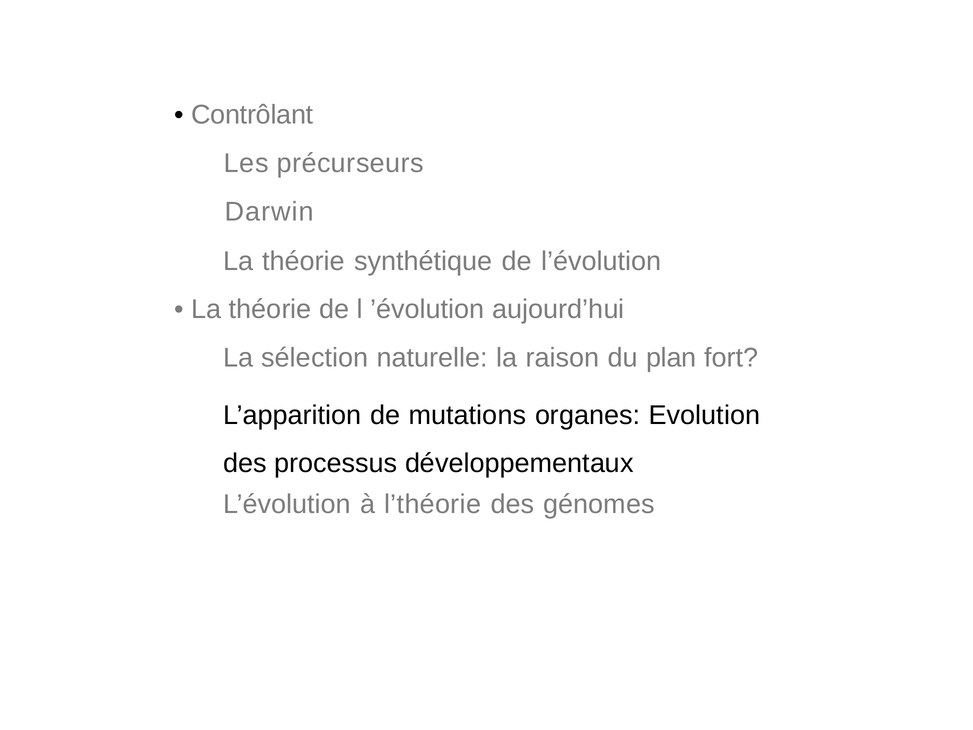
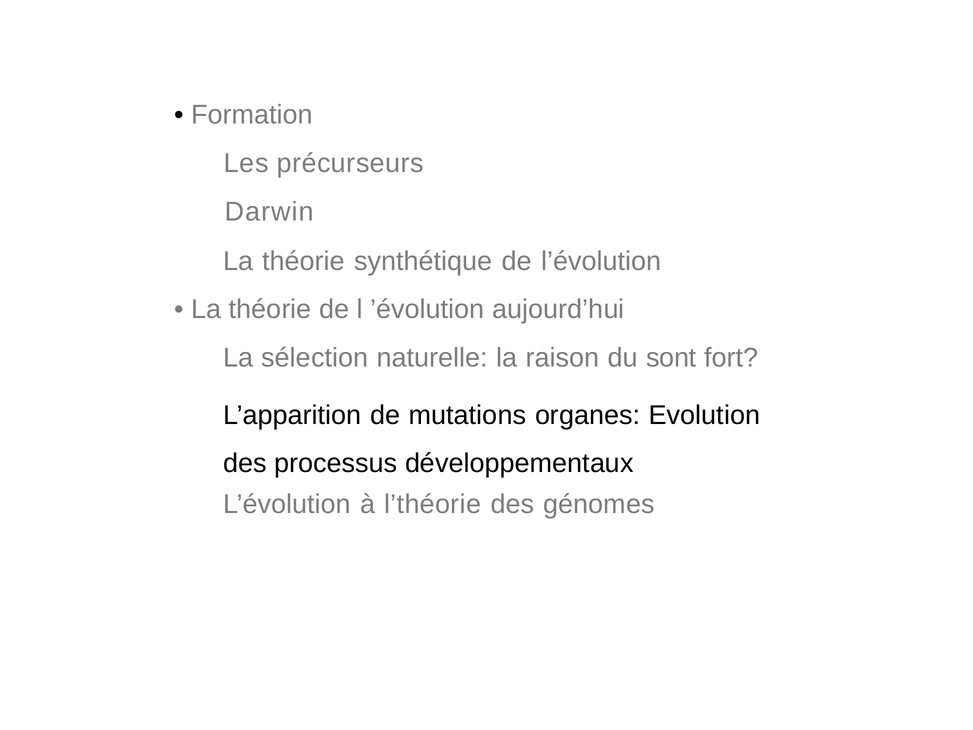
Contrôlant: Contrôlant -> Formation (252, 115)
plan: plan -> sont (671, 358)
